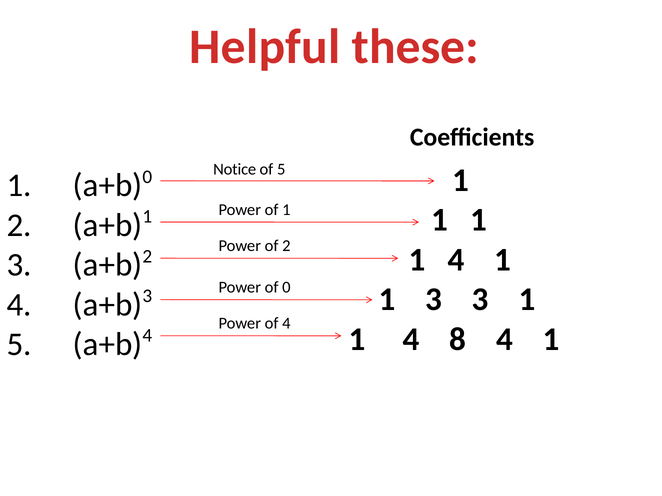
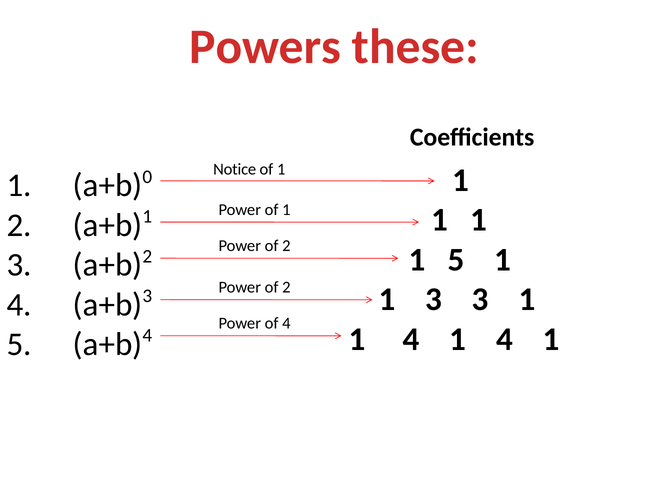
Helpful: Helpful -> Powers (265, 47)
5: 5 -> 1 (281, 169)
4: 4 -> 5 (456, 260)
0: 0 -> 2 (286, 288)
8: 8 -> 1 (458, 339)
